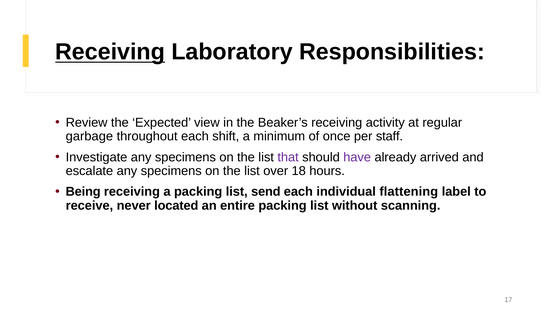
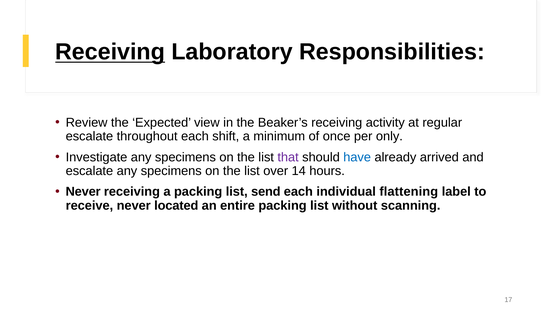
garbage: garbage -> escalate (89, 136)
staff: staff -> only (389, 136)
have colour: purple -> blue (357, 157)
18: 18 -> 14 (299, 171)
Being: Being -> Never (83, 192)
